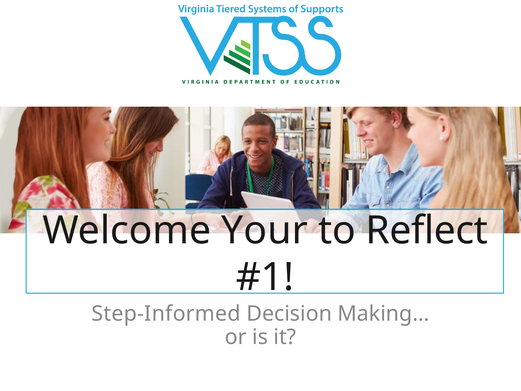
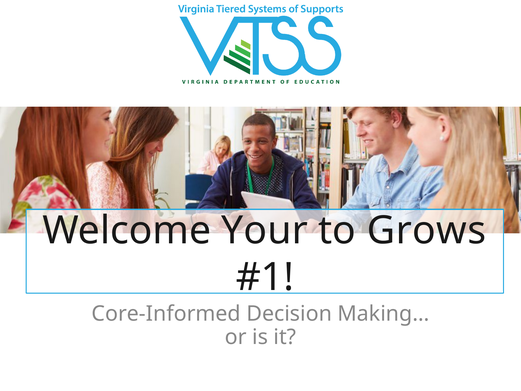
Reflect: Reflect -> Grows (426, 230)
Step-Informed: Step-Informed -> Core-Informed (166, 314)
